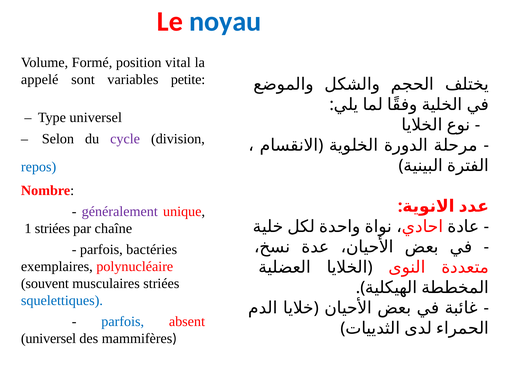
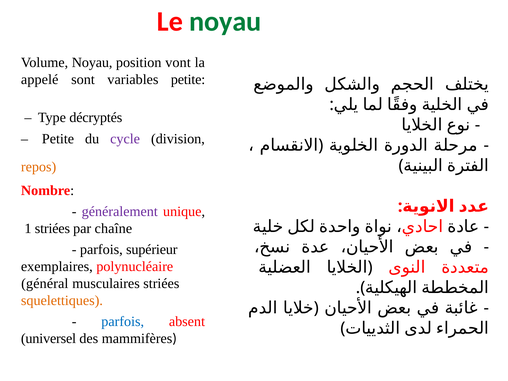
noyau colour: blue -> green (225, 21)
Volume Formé: Formé -> Noyau (92, 62)
vital: vital -> vont (178, 62)
Type universel: universel -> décryptés (96, 118)
Selon: Selon -> Petite (58, 139)
repos colour: blue -> orange (39, 167)
bactéries: bactéries -> supérieur (152, 250)
souvent: souvent -> général (45, 284)
squelettiques colour: blue -> orange (62, 300)
